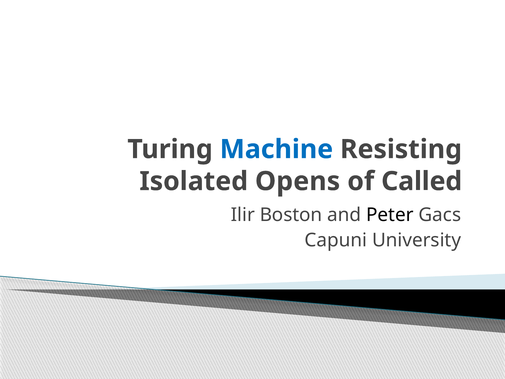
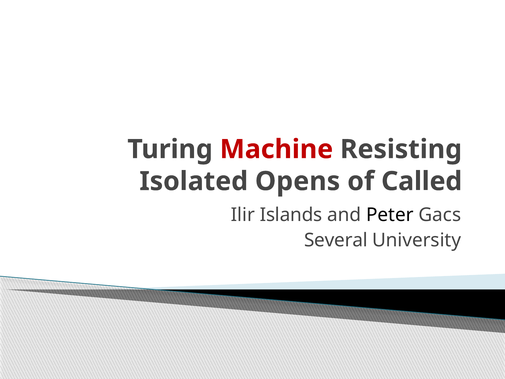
Machine colour: blue -> red (276, 149)
Boston: Boston -> Islands (291, 215)
Capuni: Capuni -> Several (336, 240)
